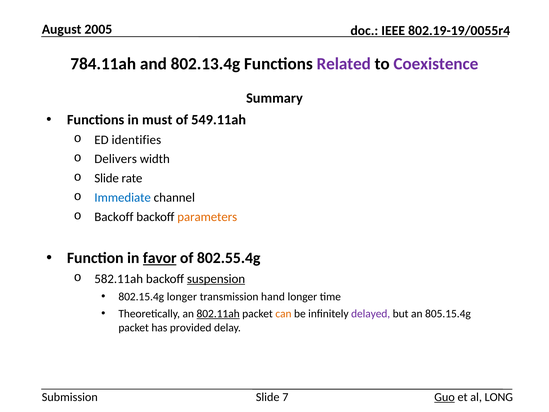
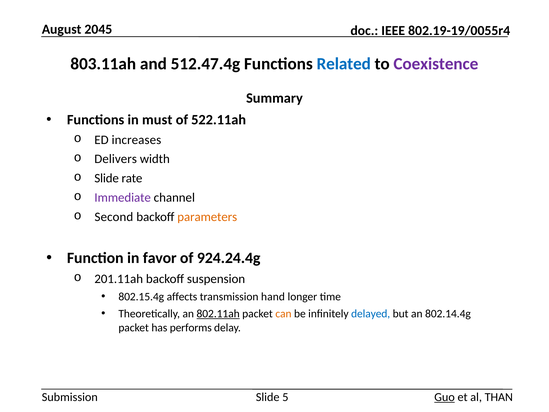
2005: 2005 -> 2045 (98, 29)
784.11ah: 784.11ah -> 803.11ah (103, 64)
802.13.4g: 802.13.4g -> 512.47.4g (205, 64)
Related colour: purple -> blue (344, 64)
549.11ah: 549.11ah -> 522.11ah (219, 120)
identifies: identifies -> increases (136, 140)
Immediate colour: blue -> purple (123, 197)
Backoff: Backoff -> Second (114, 217)
favor underline: present -> none (160, 258)
802.55.4g: 802.55.4g -> 924.24.4g (229, 258)
582.11ah: 582.11ah -> 201.11ah (119, 279)
suspension underline: present -> none (216, 279)
802.15.4g longer: longer -> affects (182, 297)
delayed colour: purple -> blue (371, 314)
805.15.4g: 805.15.4g -> 802.14.4g (448, 314)
provided: provided -> performs (191, 327)
7: 7 -> 5 (285, 397)
LONG: LONG -> THAN (499, 397)
